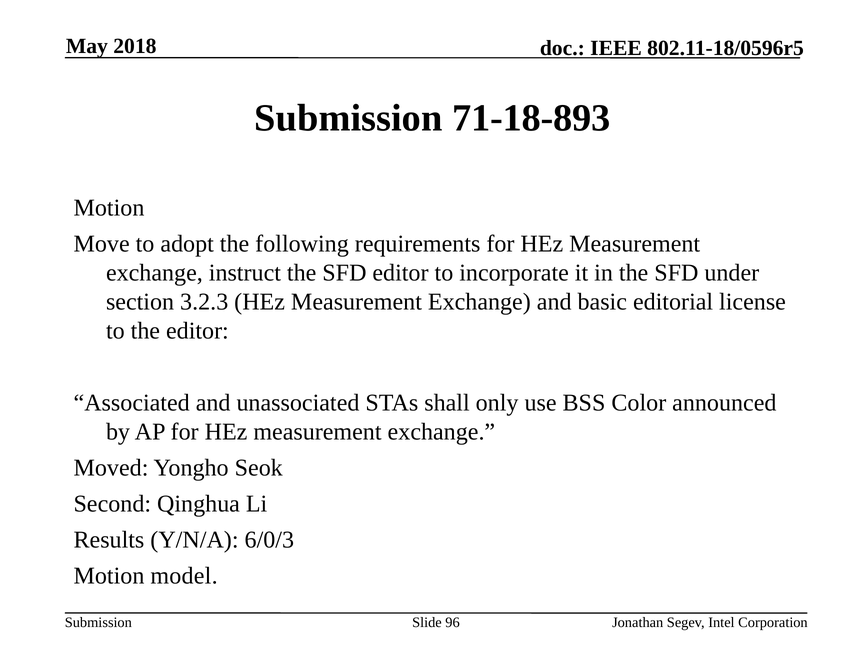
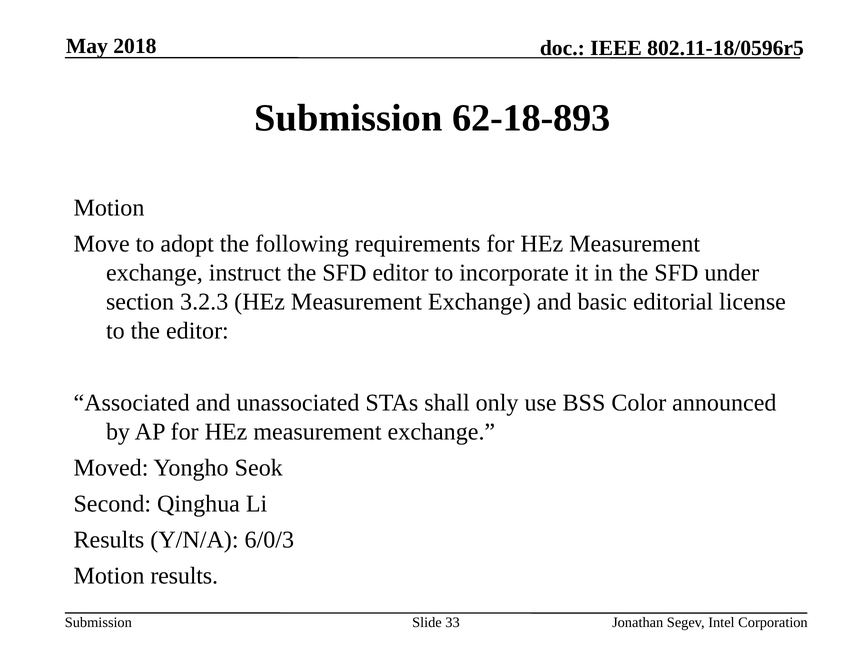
71-18-893: 71-18-893 -> 62-18-893 (531, 118)
Motion model: model -> results (184, 576)
96: 96 -> 33 (453, 622)
